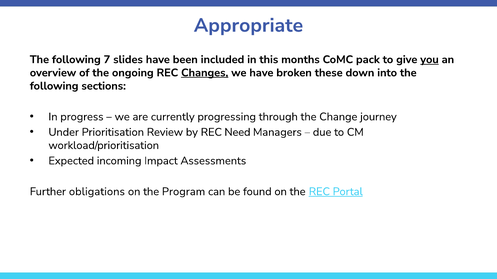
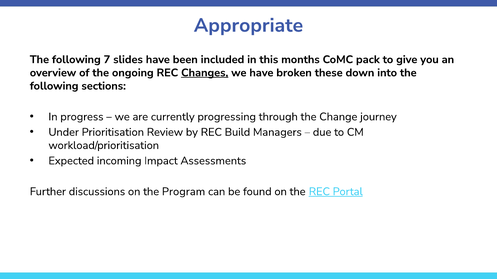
you underline: present -> none (429, 60)
Need: Need -> Build (237, 132)
obligations: obligations -> discussions (97, 192)
